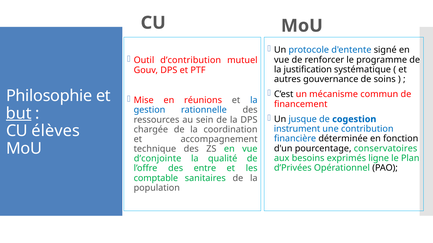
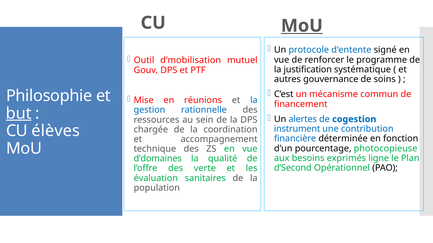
MoU underline: none -> present (302, 26)
d’contribution: d’contribution -> d’mobilisation (191, 60)
jusque: jusque -> alertes (303, 119)
conservatoires: conservatoires -> photocopieuse (386, 149)
d’conjointe: d’conjointe -> d’domaines (158, 159)
d’Privées: d’Privées -> d’Second (293, 168)
entre: entre -> verte (205, 169)
comptable: comptable -> évaluation (156, 178)
